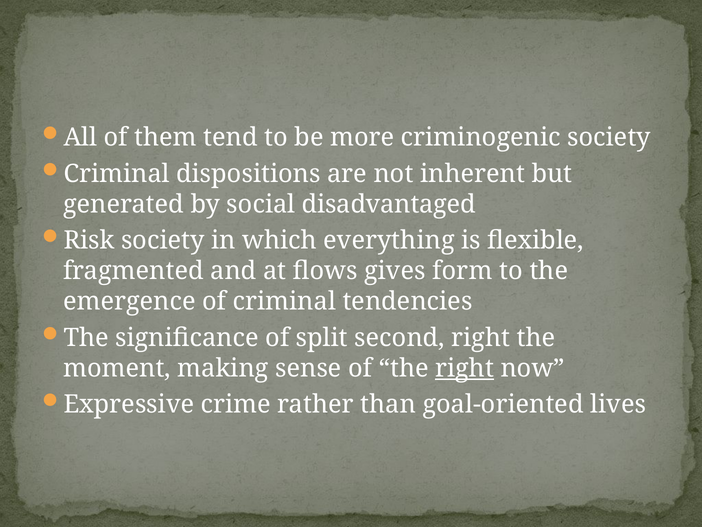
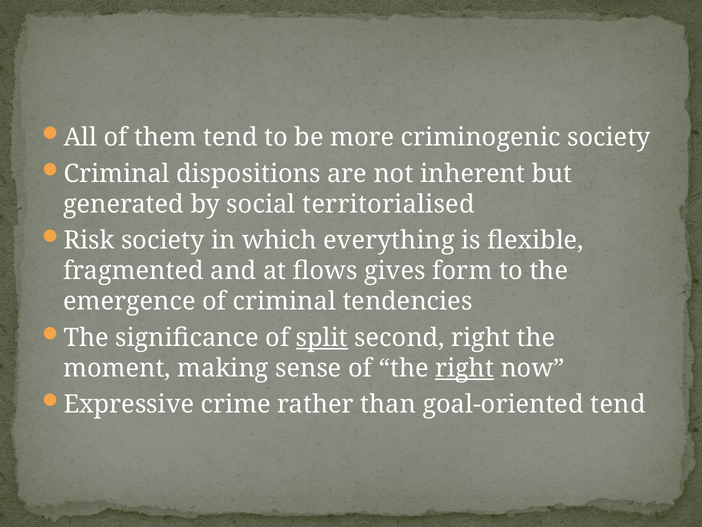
disadvantaged: disadvantaged -> territorialised (389, 204)
split underline: none -> present (322, 337)
goal-oriented lives: lives -> tend (618, 404)
